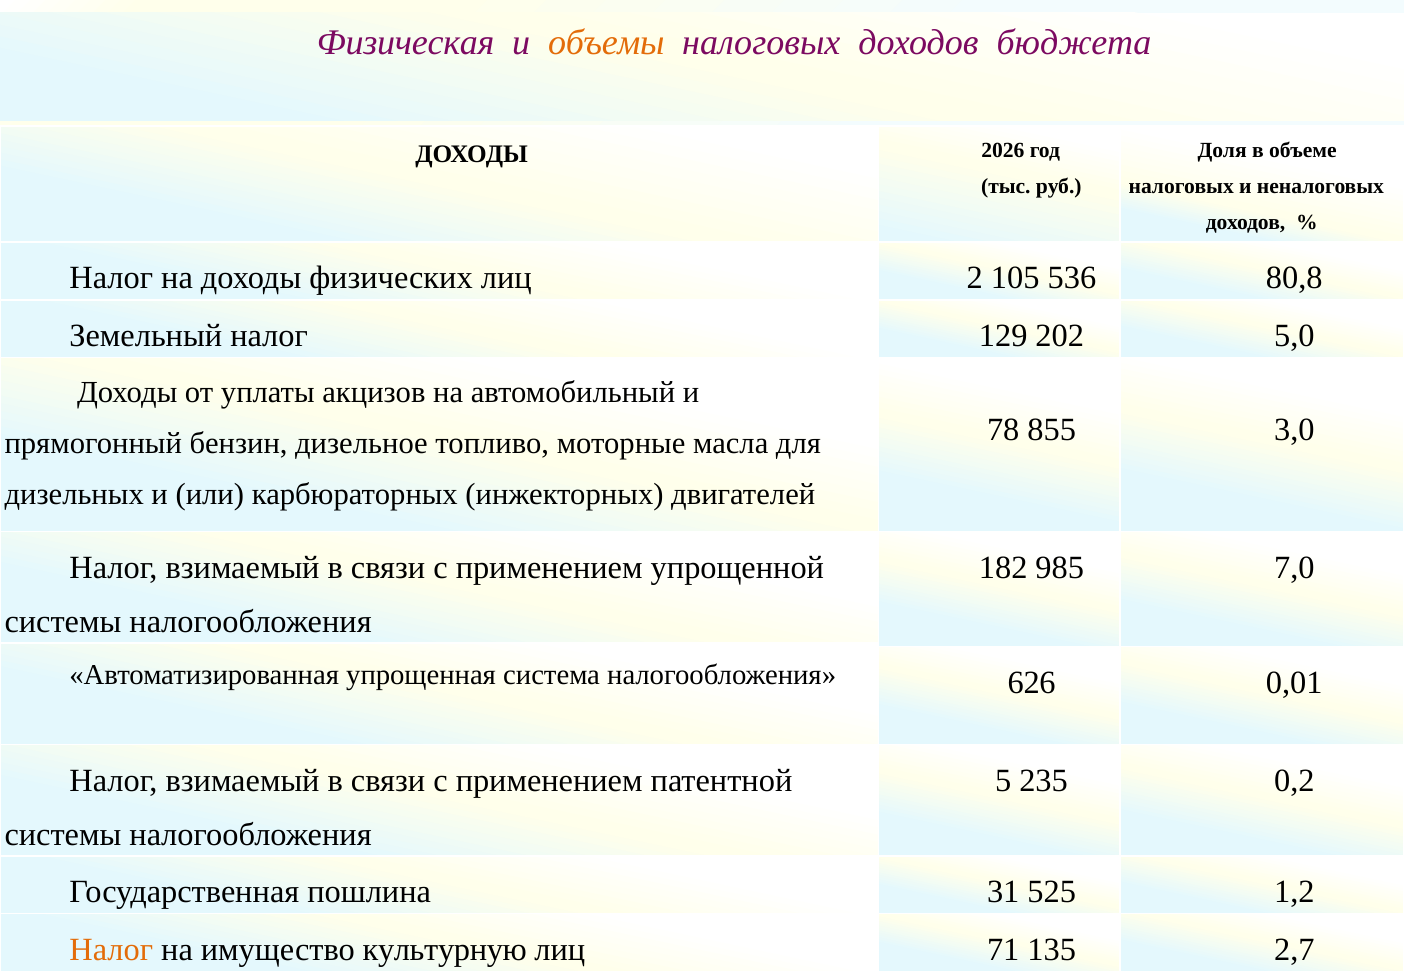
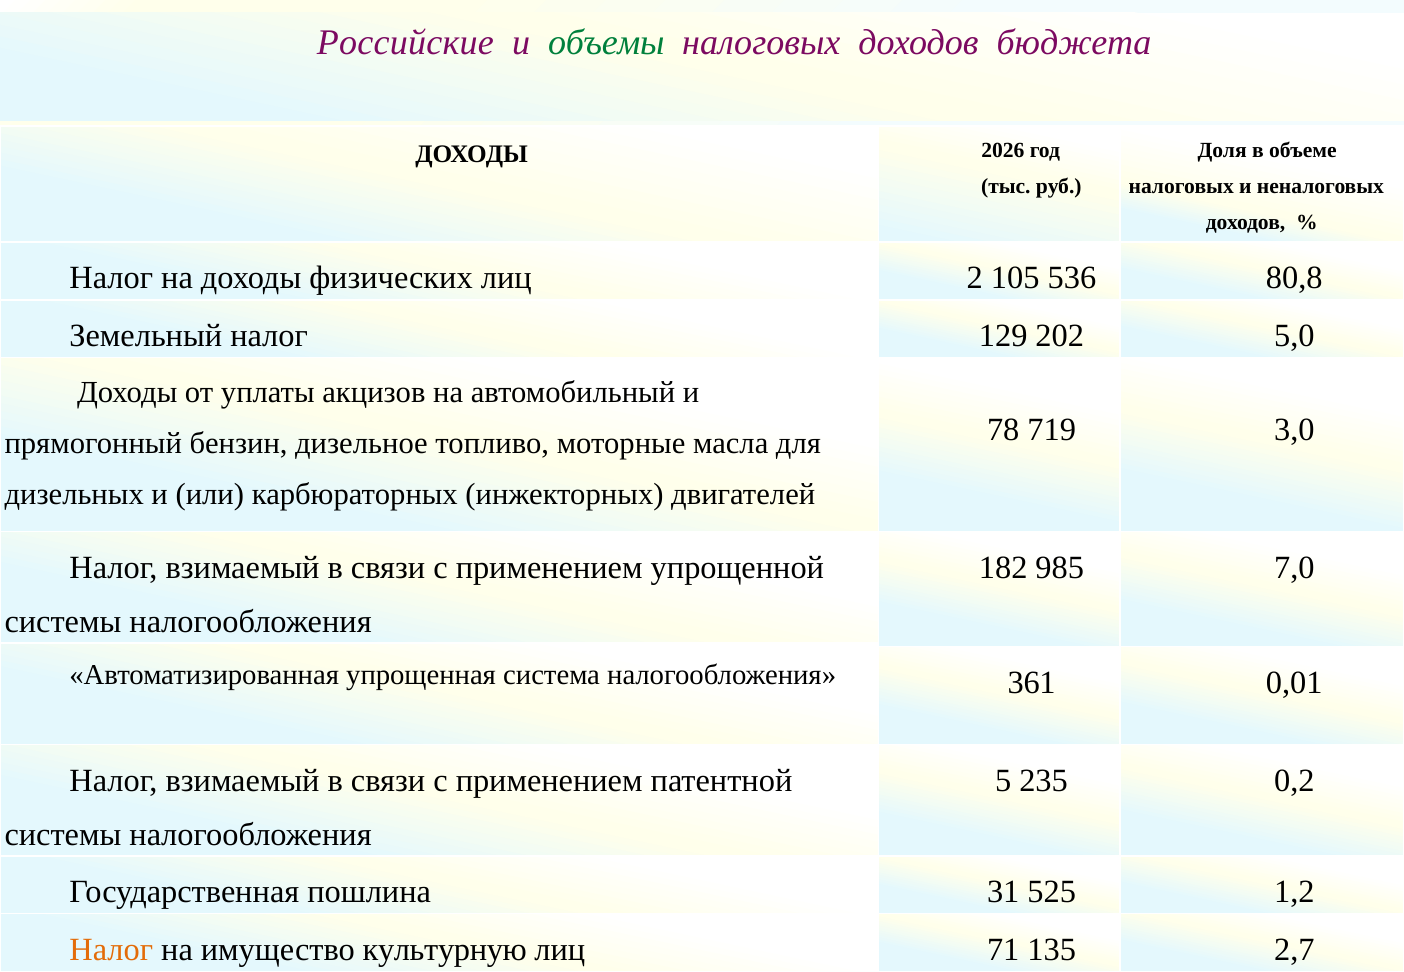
Физическая: Физическая -> Российские (405, 43)
объемы colour: orange -> green (606, 43)
855: 855 -> 719 (1052, 430)
626: 626 -> 361 (1032, 683)
